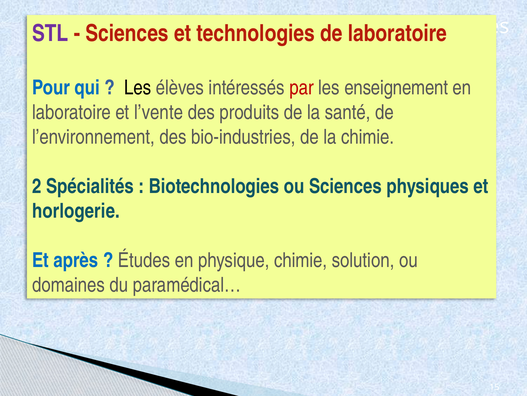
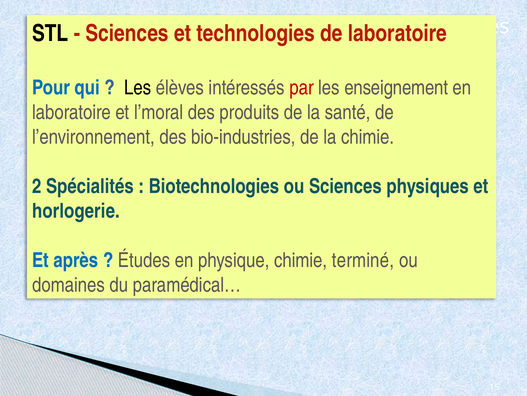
STL colour: purple -> black (50, 33)
l’vente: l’vente -> l’moral (159, 112)
solution: solution -> terminé (363, 260)
